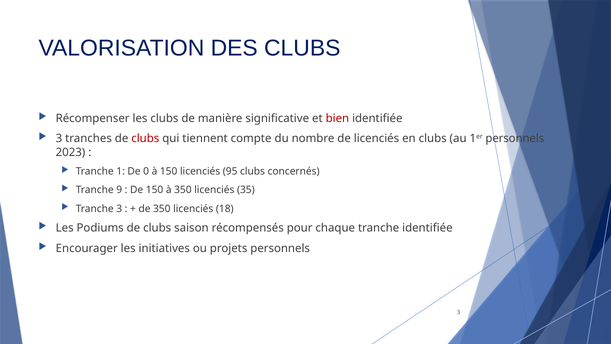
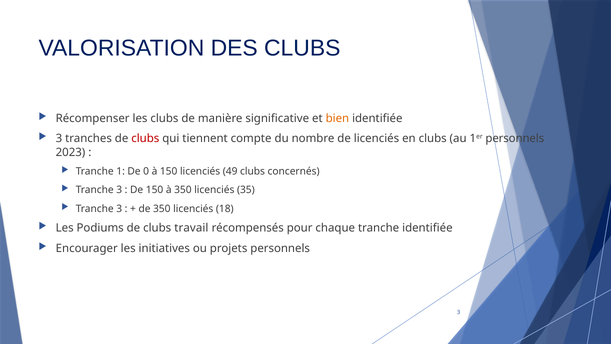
bien colour: red -> orange (337, 118)
95: 95 -> 49 (230, 171)
9: 9 -> 3 (119, 190)
saison: saison -> travail (191, 228)
